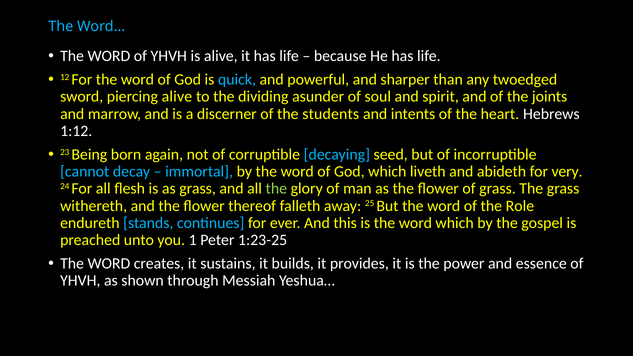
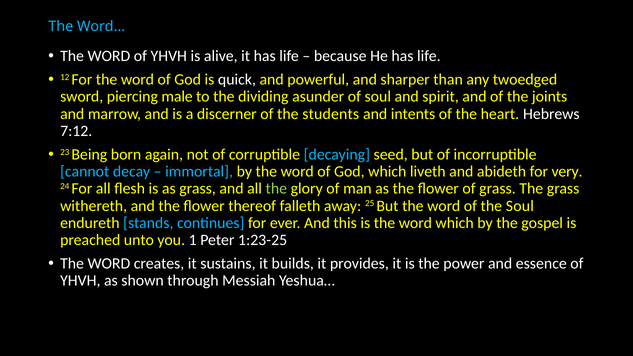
quick colour: light blue -> white (237, 80)
piercing alive: alive -> male (177, 97)
1:12: 1:12 -> 7:12 (76, 131)
the Role: Role -> Soul (520, 206)
